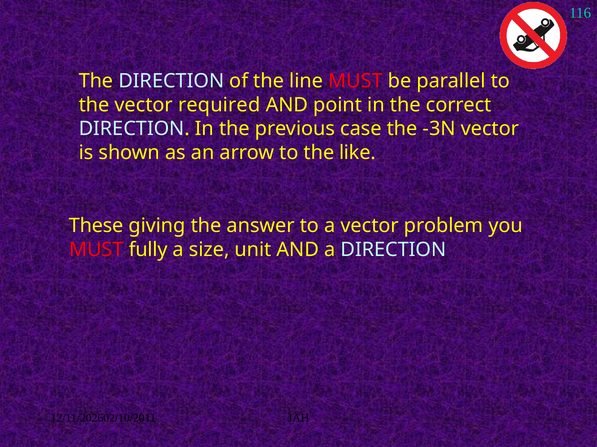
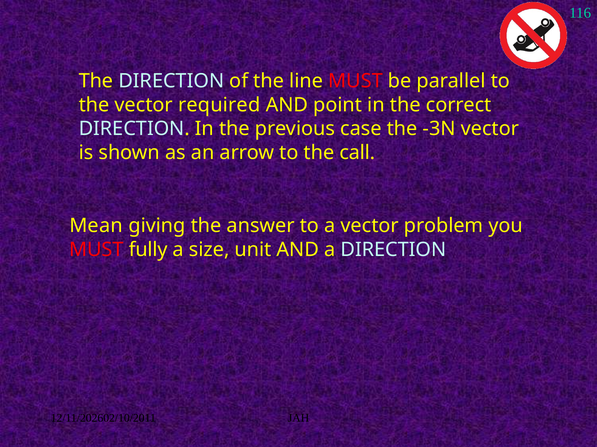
like: like -> call (357, 153)
These: These -> Mean (96, 226)
